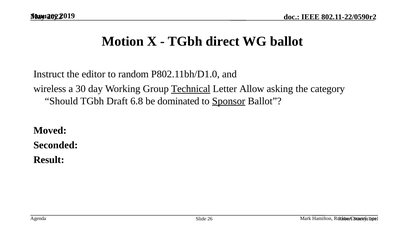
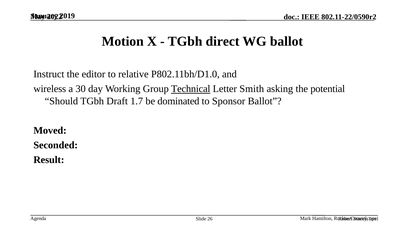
random: random -> relative (133, 74)
Allow: Allow -> Smith (252, 89)
category: category -> potential (328, 89)
6.8: 6.8 -> 1.7 (137, 101)
Sponsor underline: present -> none (229, 101)
